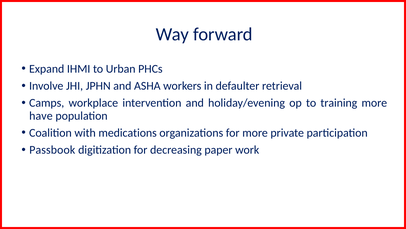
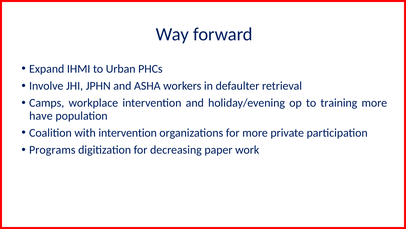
with medications: medications -> intervention (128, 133)
Passbook: Passbook -> Programs (52, 150)
